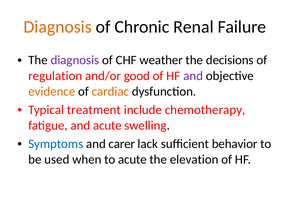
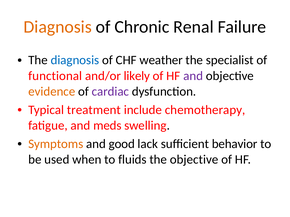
diagnosis colour: purple -> blue (75, 60)
decisions: decisions -> specialist (230, 60)
regulation: regulation -> functional (55, 76)
good: good -> likely (137, 76)
cardiac colour: orange -> purple (110, 92)
and acute: acute -> meds (107, 126)
Symptoms colour: blue -> orange (56, 144)
carer: carer -> good (122, 144)
to acute: acute -> fluids (132, 160)
the elevation: elevation -> objective (194, 160)
